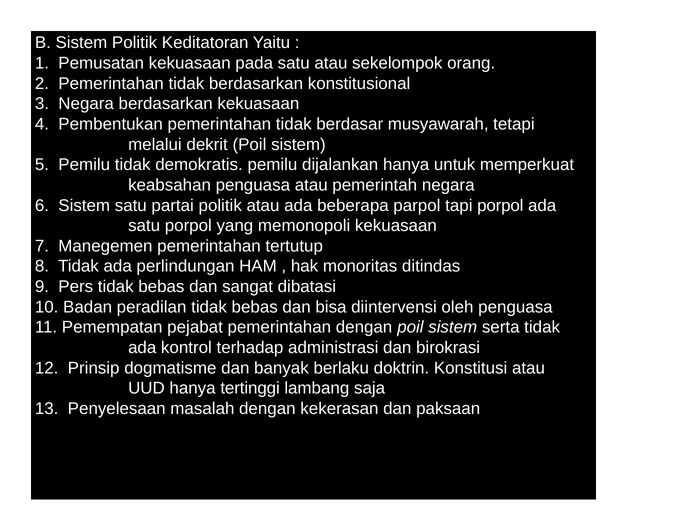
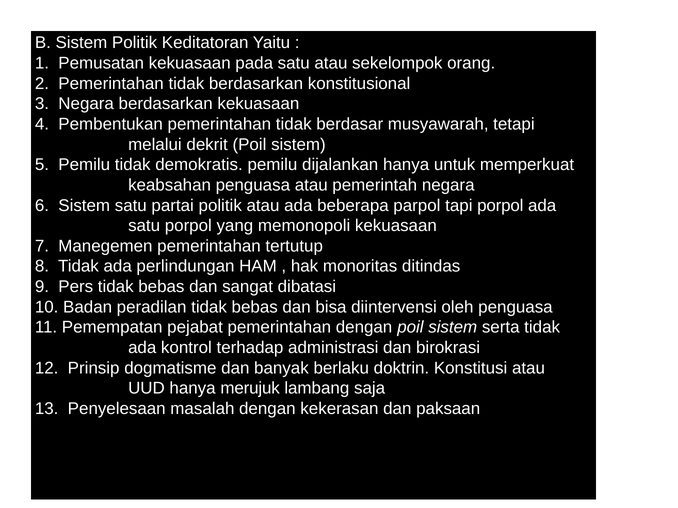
tertinggi: tertinggi -> merujuk (250, 389)
